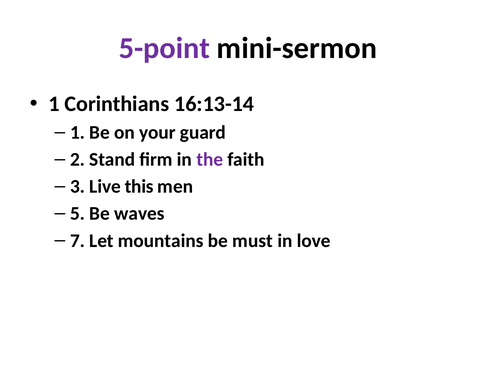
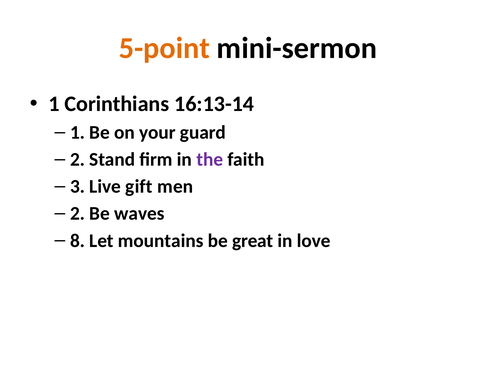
5-point colour: purple -> orange (164, 48)
this: this -> gift (139, 187)
5: 5 -> 2 (78, 214)
7: 7 -> 8 (78, 241)
must: must -> great (253, 241)
